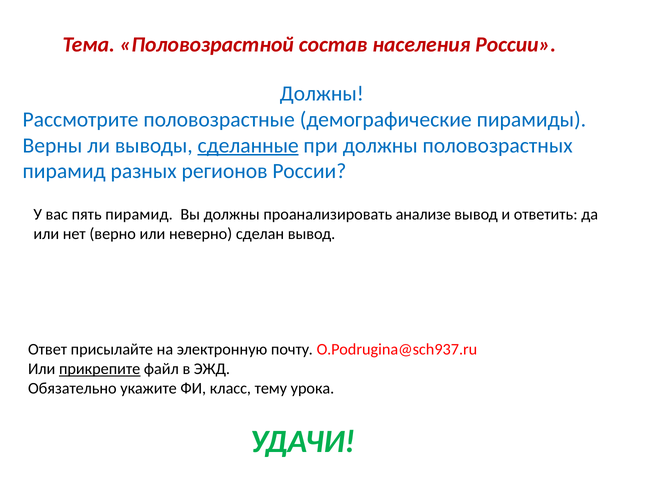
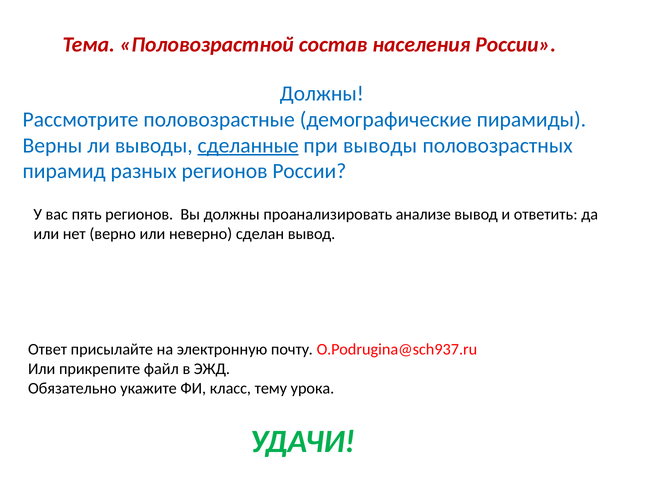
при должны: должны -> выводы (380, 145)
пять пирамид: пирамид -> регионов (139, 214)
прикрепите underline: present -> none (100, 369)
